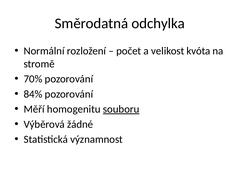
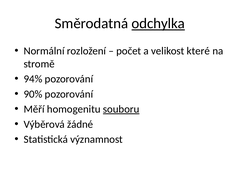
odchylka underline: none -> present (158, 24)
kvóta: kvóta -> které (198, 51)
70%: 70% -> 94% (33, 79)
84%: 84% -> 90% (33, 94)
